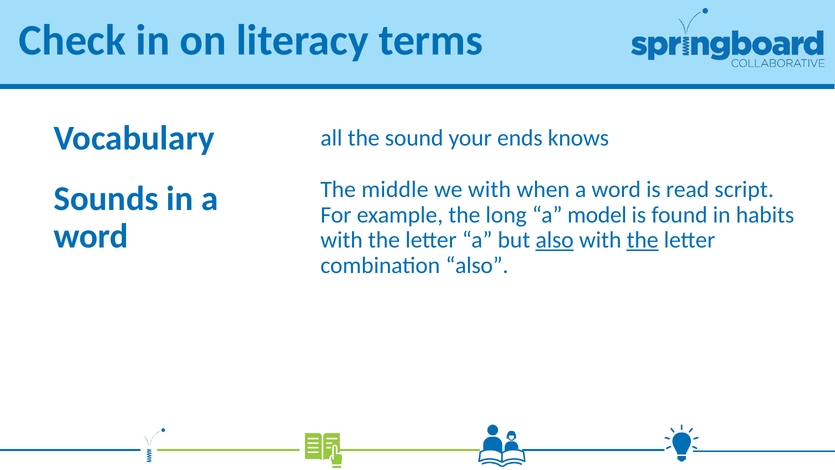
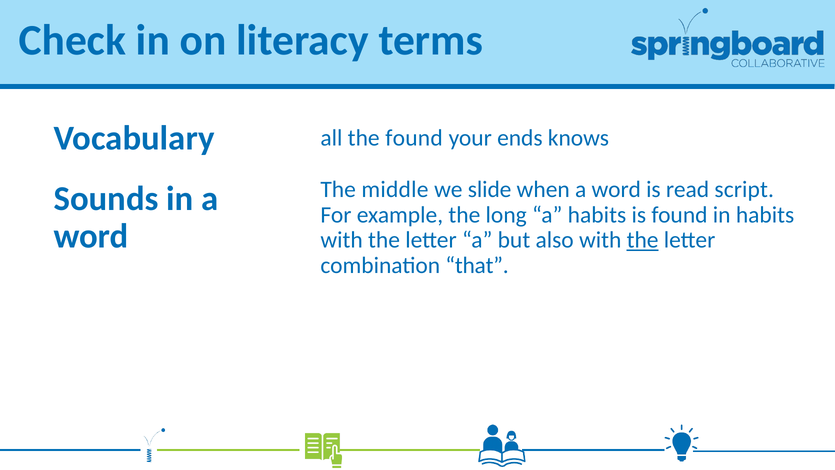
the sound: sound -> found (414, 138)
we with: with -> slide (490, 189)
a model: model -> habits (597, 215)
also underline: present -> none (555, 240)
combination also: also -> that (477, 265)
